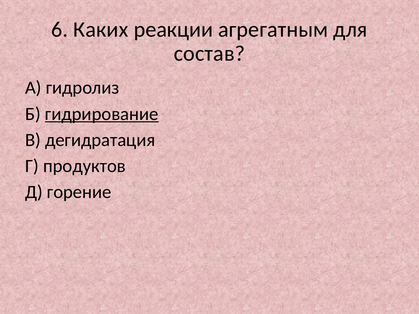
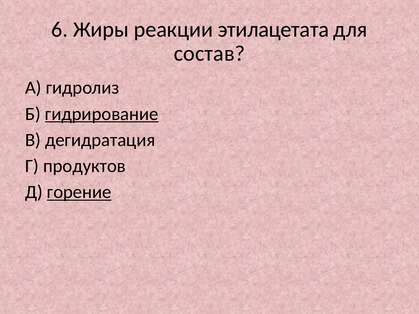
Каких: Каких -> Жиры (101, 30)
агрегатным: агрегатным -> этилацетата (273, 30)
горение underline: none -> present (79, 192)
